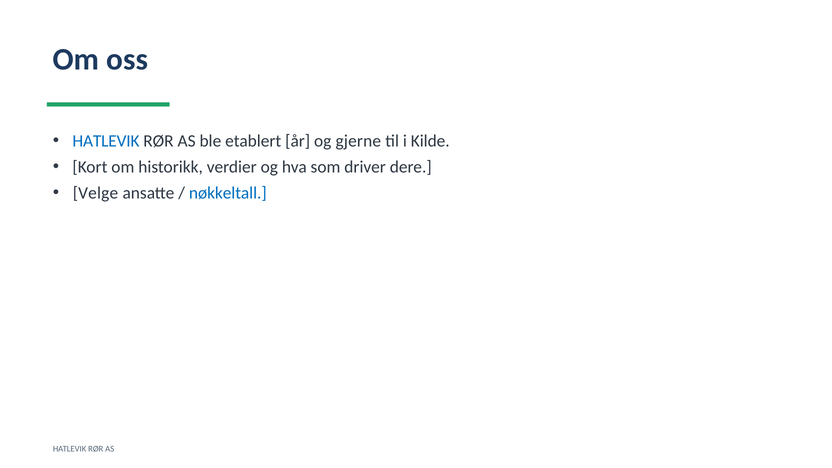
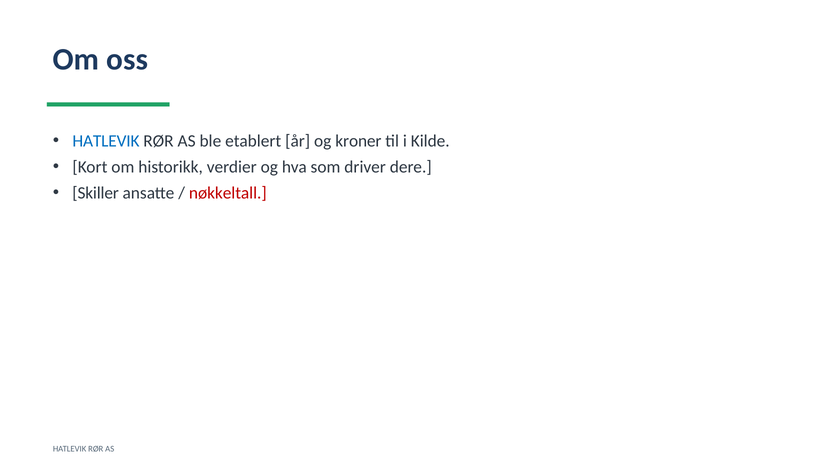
gjerne: gjerne -> kroner (358, 141)
Velge: Velge -> Skiller (96, 193)
nøkkeltall colour: blue -> red (228, 193)
